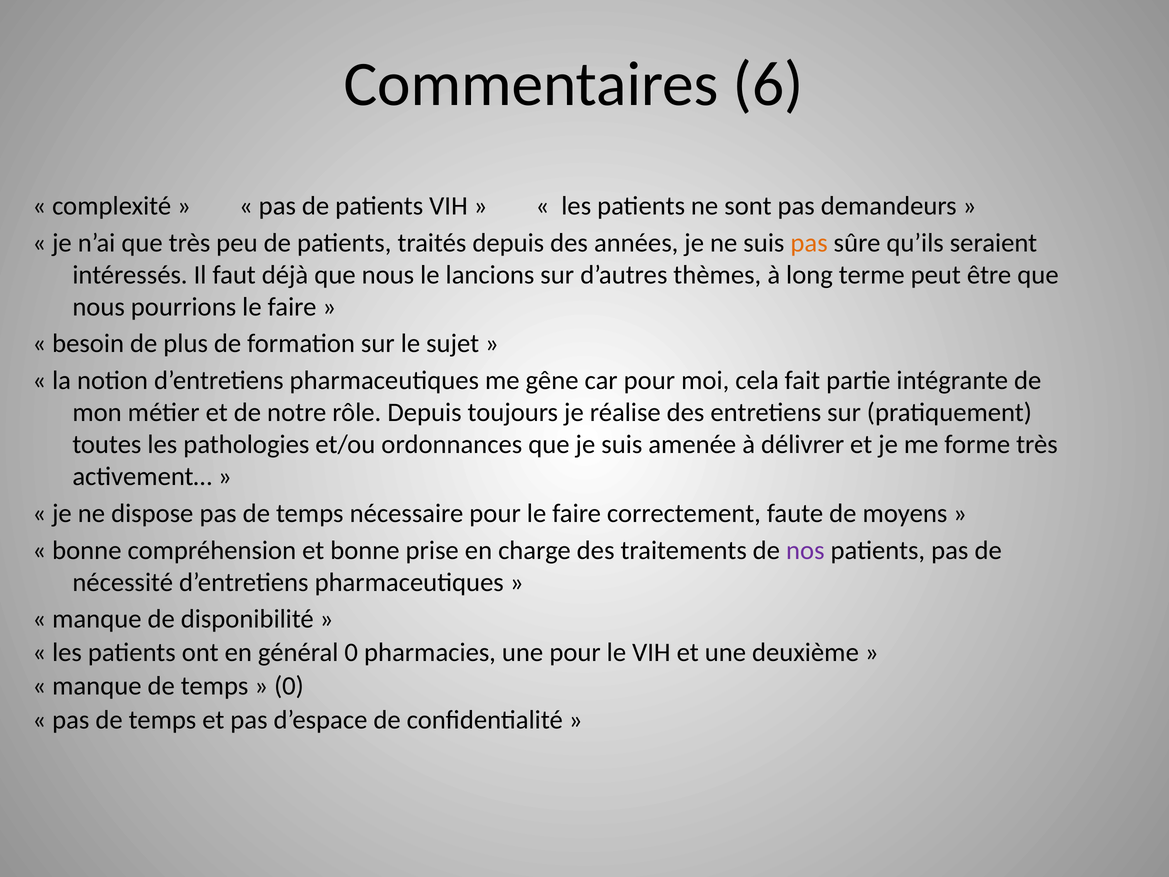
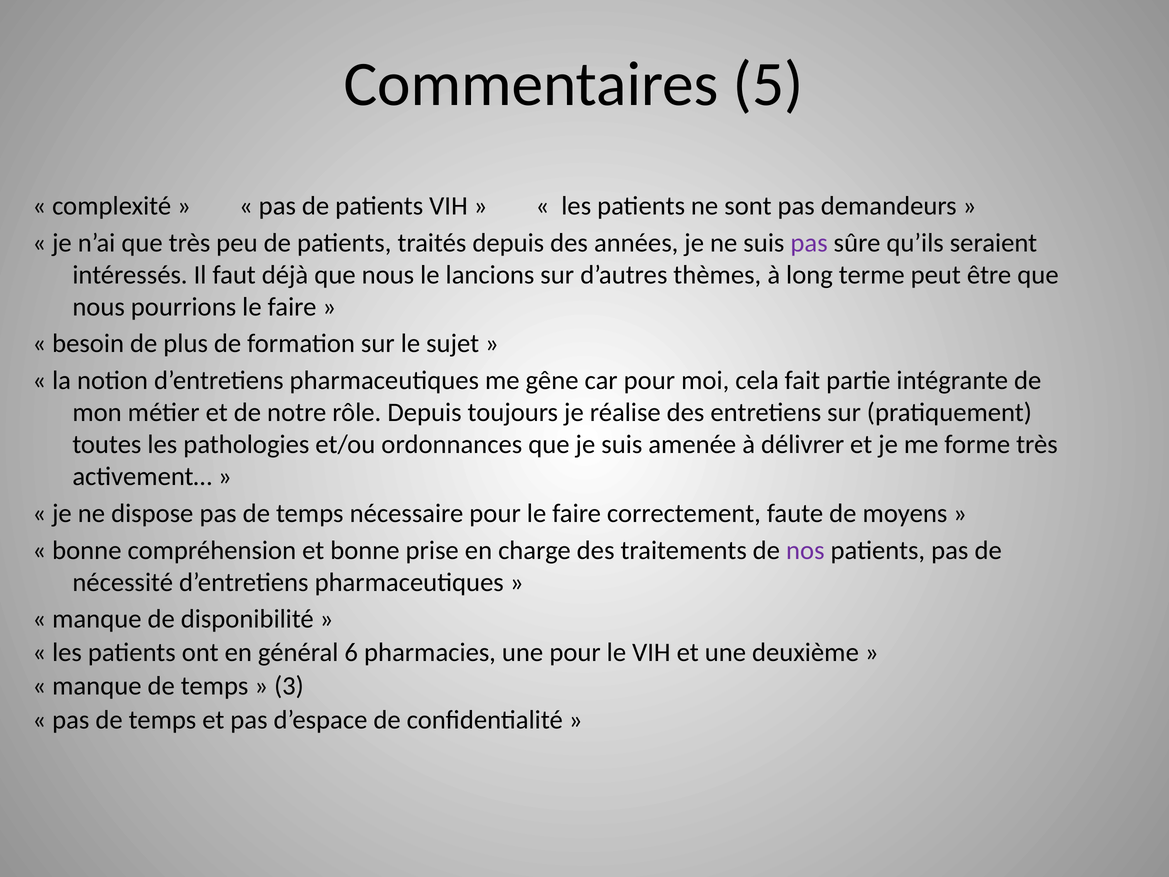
6: 6 -> 5 (768, 84)
pas colour: orange -> purple (809, 243)
général 0: 0 -> 6 (351, 652)
0: 0 -> 3 (289, 686)
